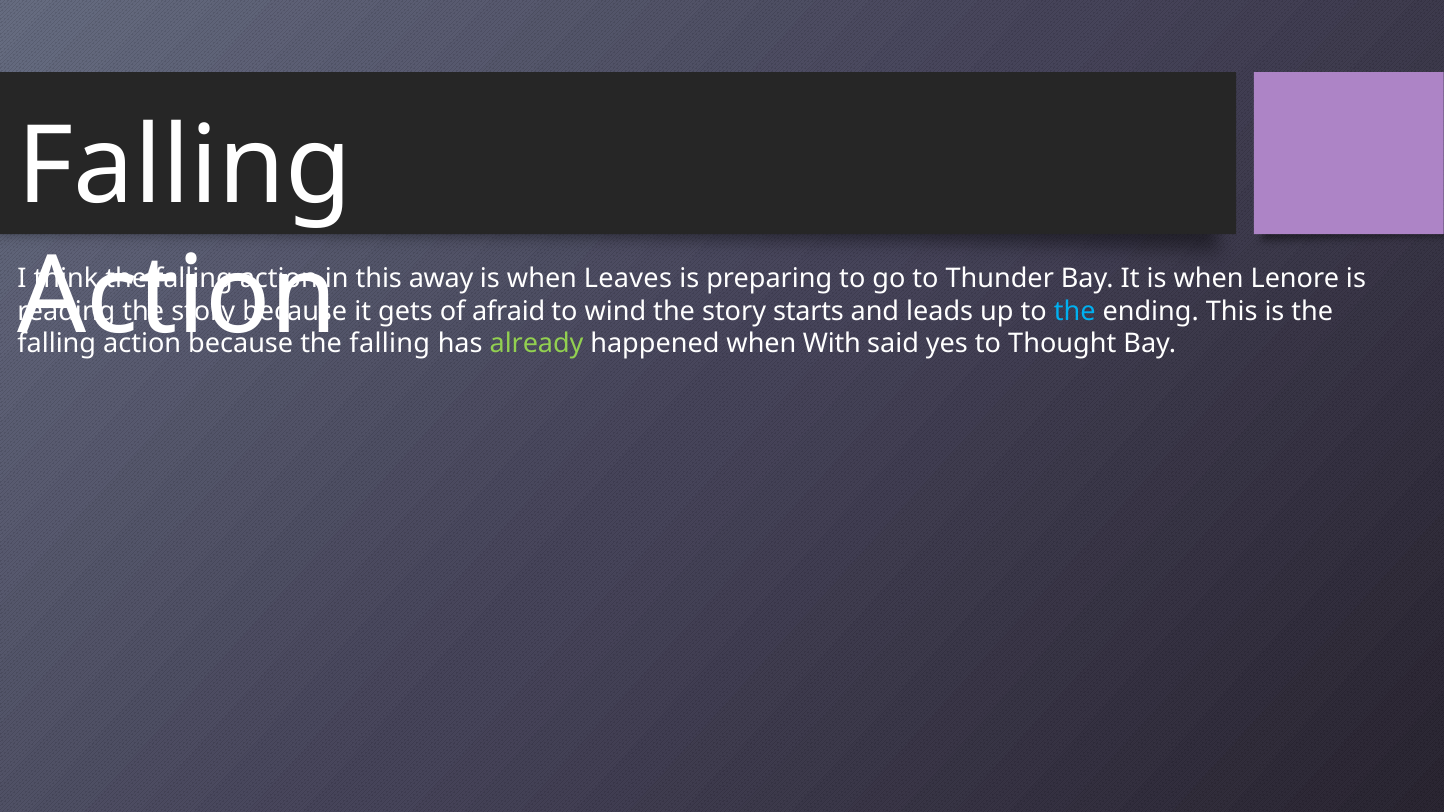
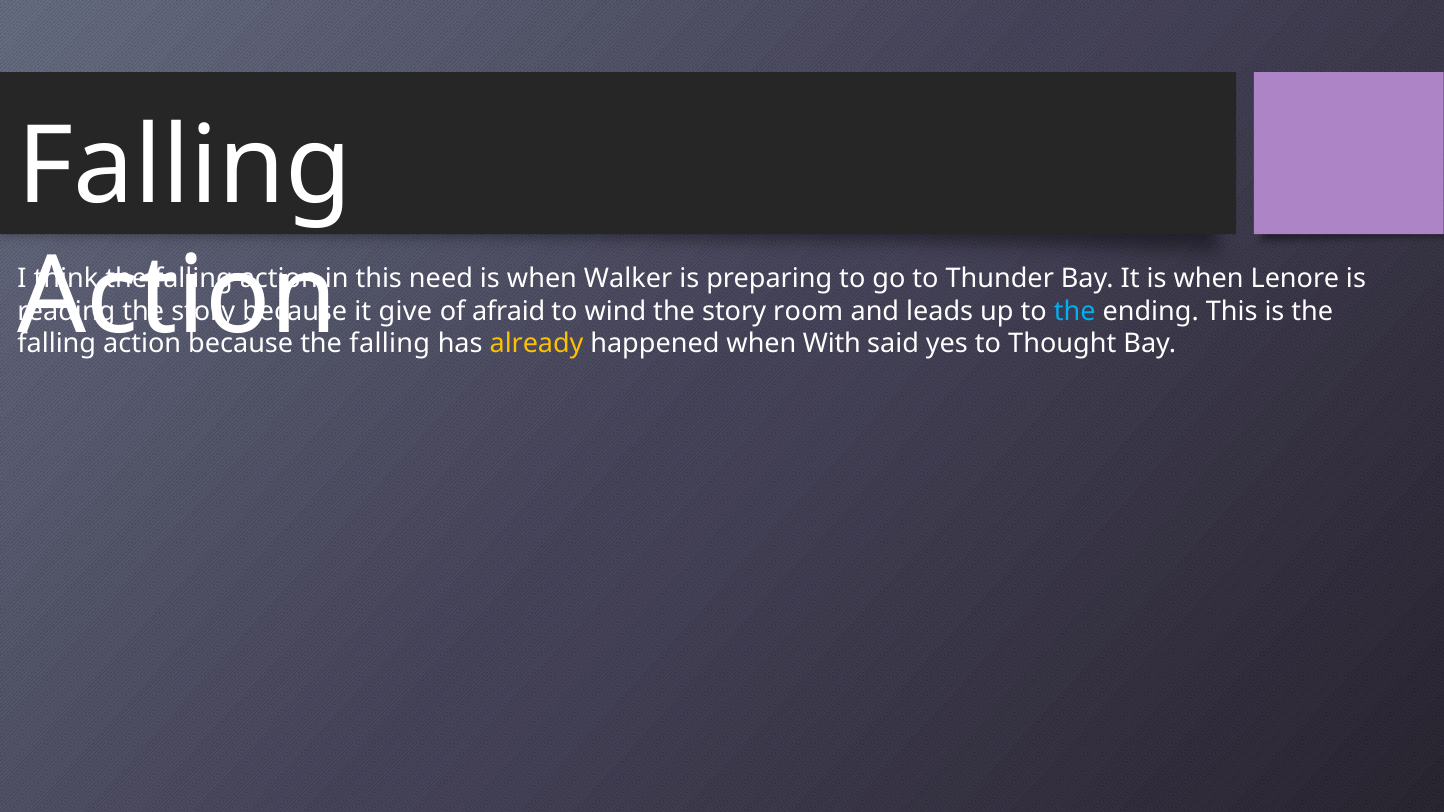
away: away -> need (441, 279)
Leaves: Leaves -> Walker (628, 279)
gets: gets -> give (405, 312)
starts: starts -> room (808, 312)
already colour: light green -> yellow (537, 344)
